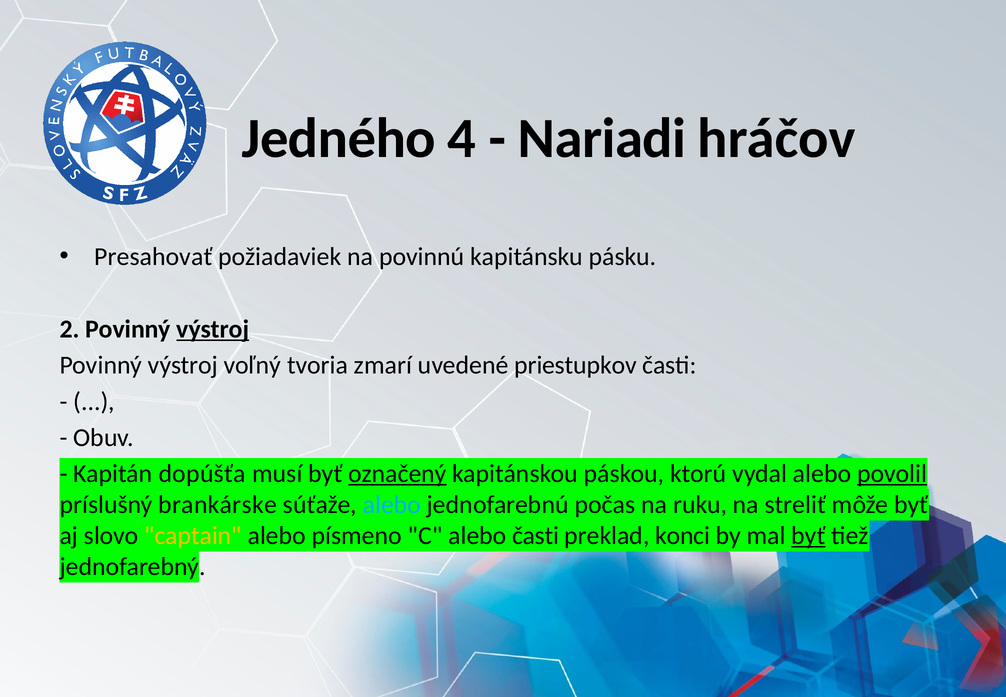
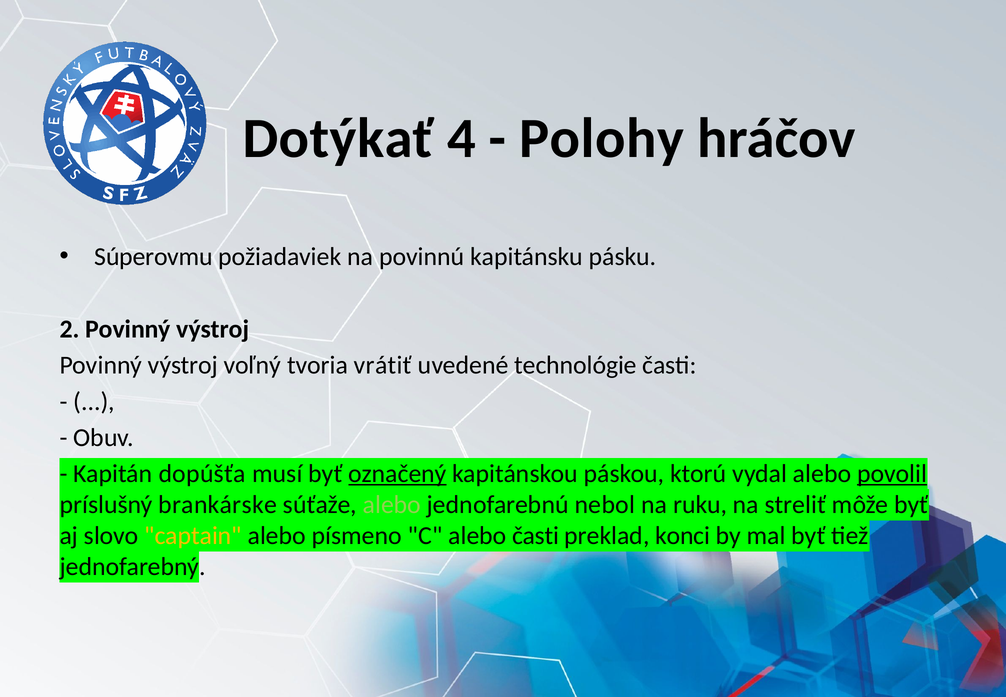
Jedného: Jedného -> Dotýkať (338, 139)
Nariadi: Nariadi -> Polohy (602, 139)
Presahovať: Presahovať -> Súperovmu (154, 257)
výstroj underline: present -> none (213, 329)
zmarí: zmarí -> vrátiť (383, 365)
priestupkov: priestupkov -> technológie (576, 365)
alebo colour: light blue -> light green (392, 504)
počas: počas -> nebol (605, 504)
byť underline: present -> none (808, 535)
